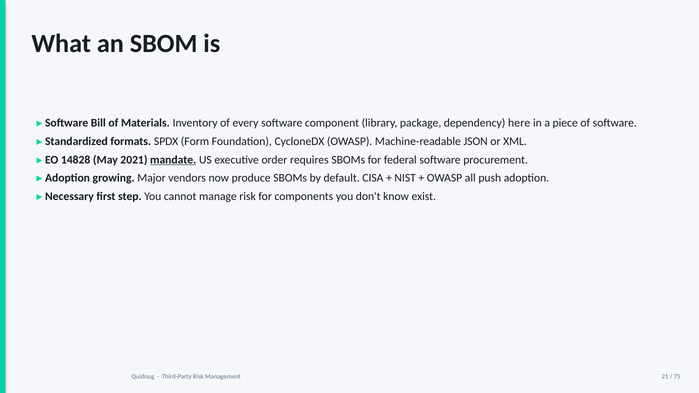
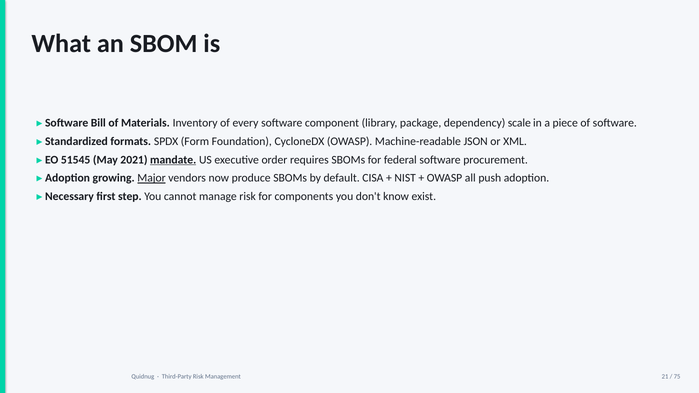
here: here -> scale (519, 123)
14828: 14828 -> 51545 (76, 160)
Major underline: none -> present (152, 178)
